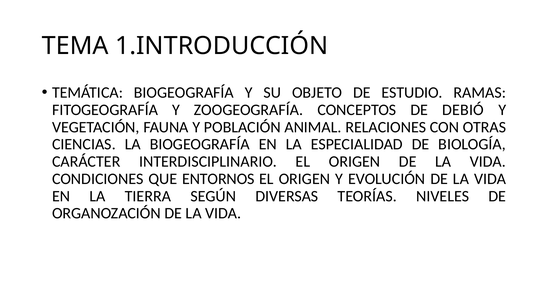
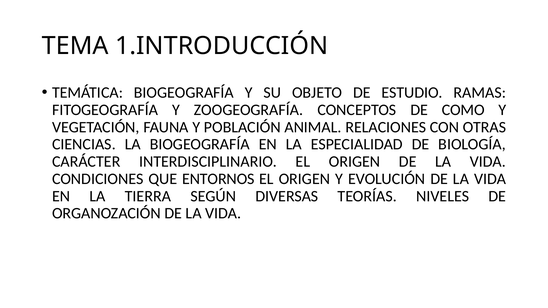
DEBIÓ: DEBIÓ -> COMO (463, 110)
